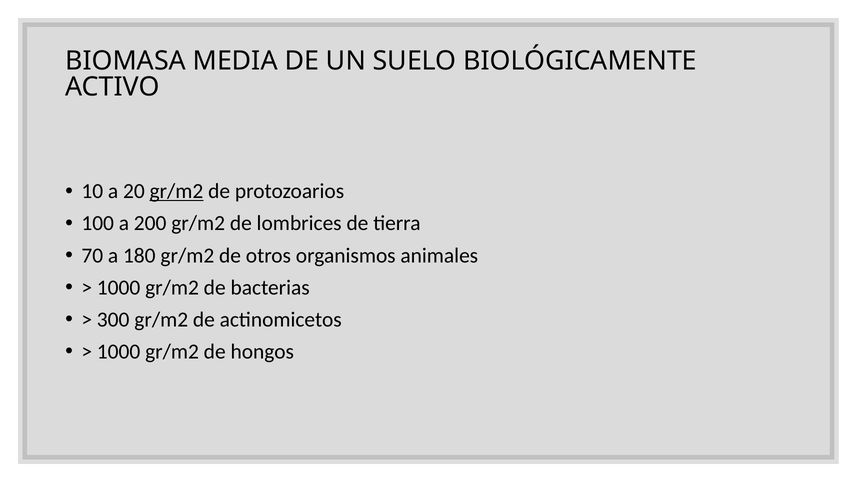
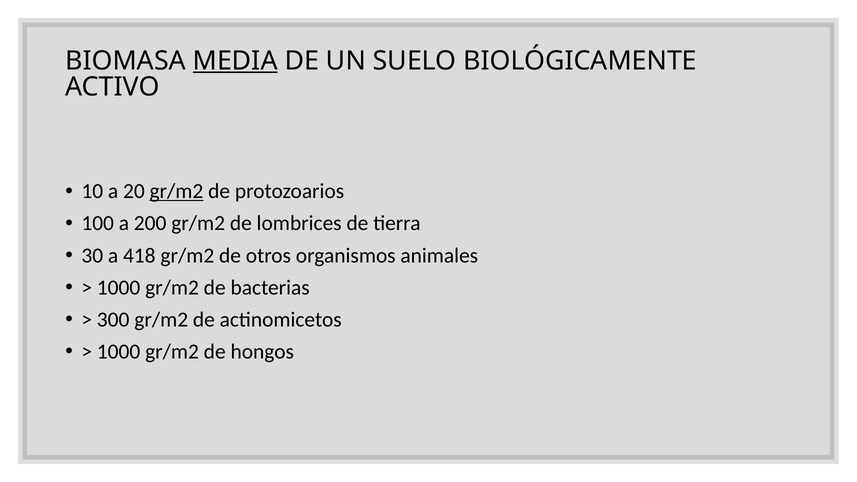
MEDIA underline: none -> present (235, 61)
70: 70 -> 30 (92, 255)
180: 180 -> 418 (139, 255)
